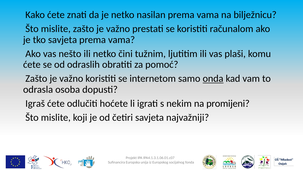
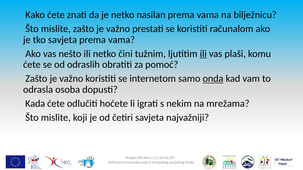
ili underline: none -> present (203, 54)
Igraš: Igraš -> Kada (35, 104)
promijeni: promijeni -> mrežama (228, 104)
